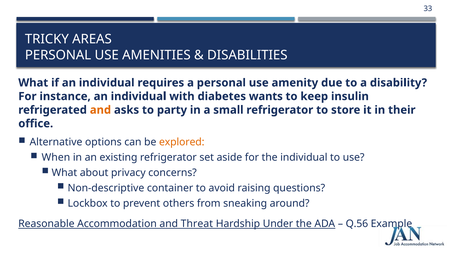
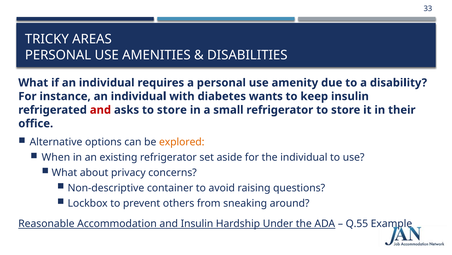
and colour: orange -> red (100, 110)
asks to party: party -> store (172, 110)
and Threat: Threat -> Insulin (197, 223)
Q.56: Q.56 -> Q.55 (357, 223)
